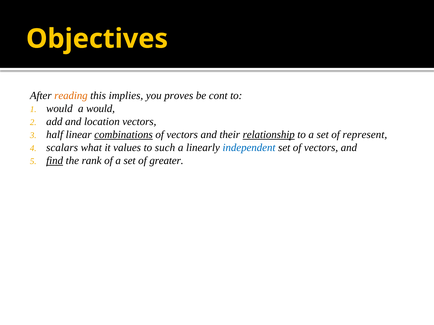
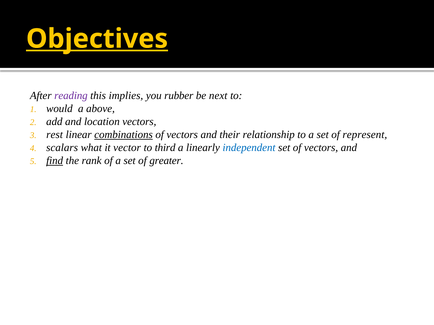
Objectives underline: none -> present (97, 39)
reading colour: orange -> purple (71, 96)
proves: proves -> rubber (179, 96)
cont: cont -> next (218, 96)
a would: would -> above (101, 109)
half: half -> rest (55, 135)
relationship underline: present -> none (269, 135)
values: values -> vector (127, 148)
such: such -> third (165, 148)
